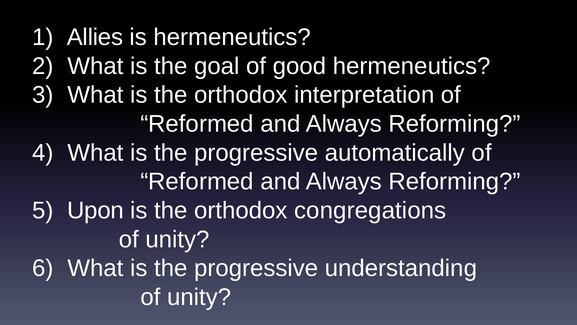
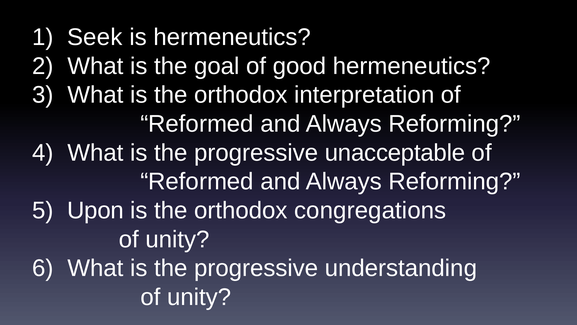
Allies: Allies -> Seek (95, 37)
automatically: automatically -> unacceptable (395, 153)
